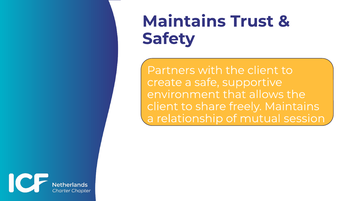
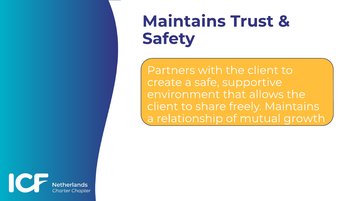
session: session -> growth (304, 119)
